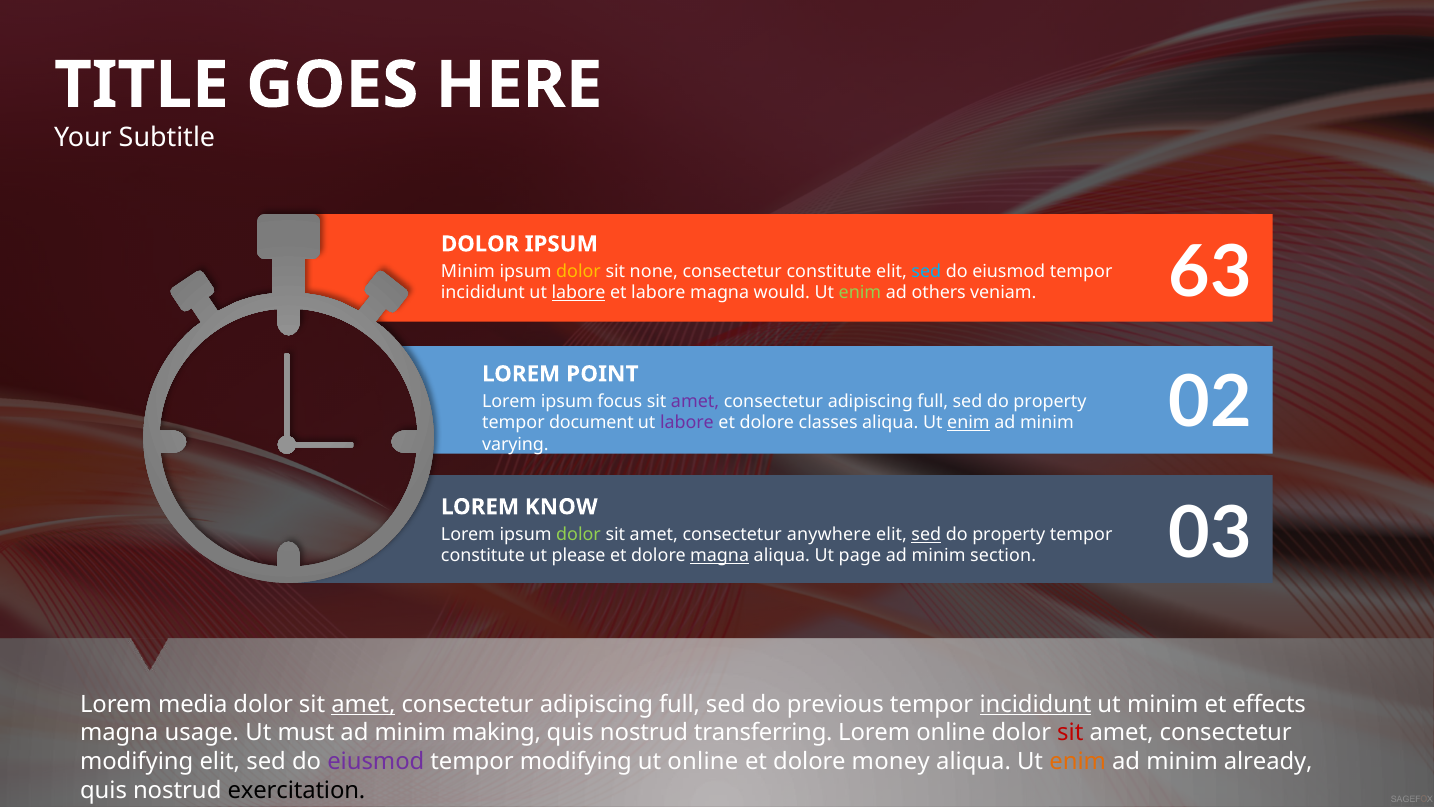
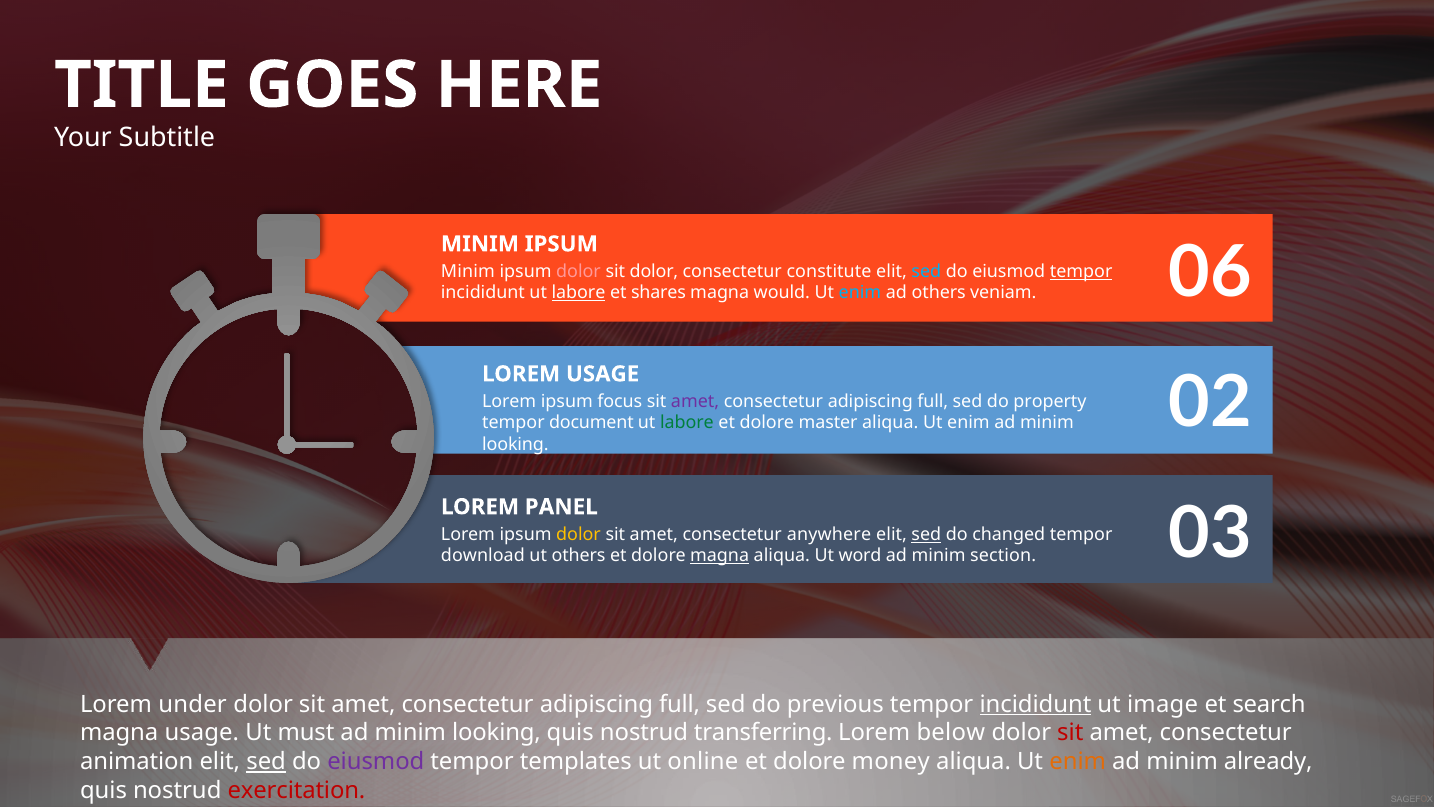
DOLOR: DOLOR -> MINIM (480, 244)
dolor colour: yellow -> pink (579, 271)
sit none: none -> dolor (654, 271)
tempor underline: none -> present (1081, 271)
et labore: labore -> shares (658, 293)
enim colour: light green -> light blue (860, 293)
63: 63 -> 06 (1210, 272)
LOREM POINT: POINT -> USAGE (603, 374)
labore colour: purple -> green (687, 423)
classes: classes -> master (828, 423)
enim underline: present -> none (968, 423)
varying: varying -> looking (515, 444)
KNOW: KNOW -> PANEL (561, 507)
dolor colour: light green -> yellow (579, 534)
property: property -> changed (1009, 534)
constitute: constitute -> download (483, 556)
ut please: please -> others (579, 556)
page: page -> word (860, 556)
media: media -> under (193, 704)
amet underline: present -> none (363, 704)
ut minim: minim -> image (1163, 704)
effects: effects -> search (1269, 704)
making: making -> looking (496, 733)
Lorem online: online -> below (951, 733)
modifying: modifying -> animation (137, 761)
sed underline: none -> present (266, 761)
tempor modifying: modifying -> templates (576, 761)
exercitation colour: black -> red (296, 790)
